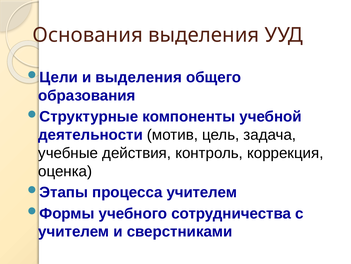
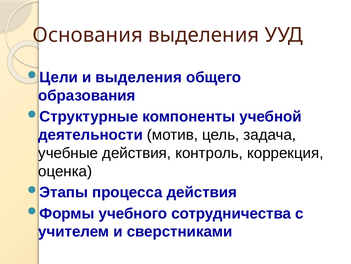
процесса учителем: учителем -> действия (202, 192)
